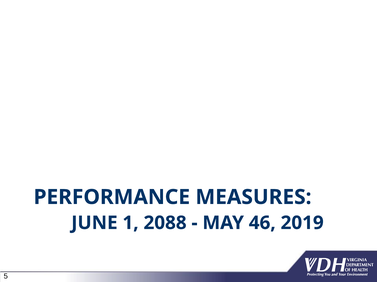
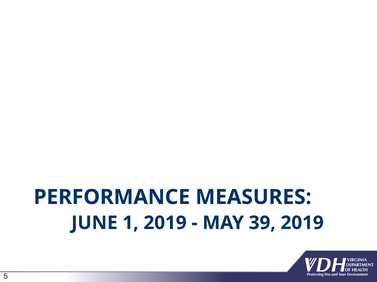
1 2088: 2088 -> 2019 (165, 223)
46: 46 -> 39 (262, 223)
